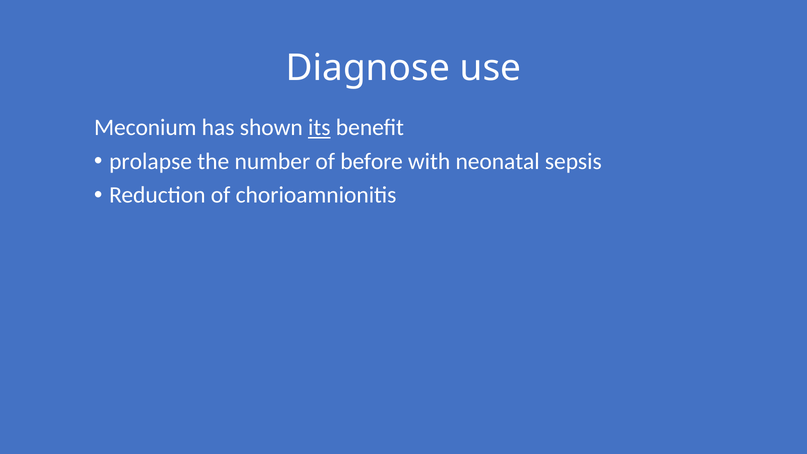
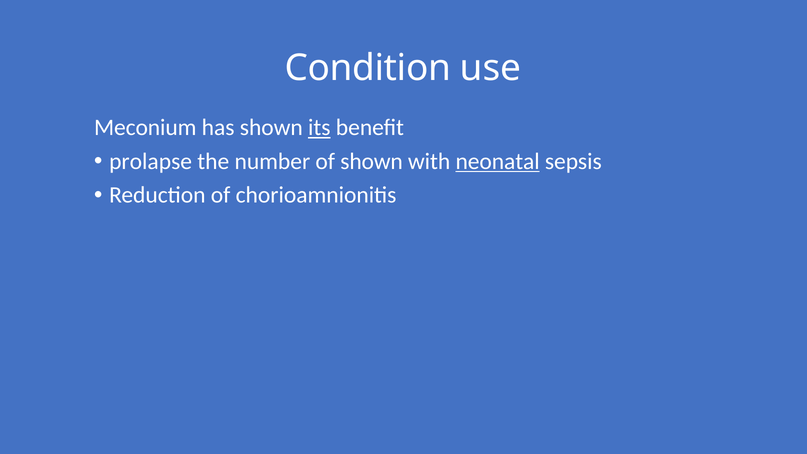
Diagnose: Diagnose -> Condition (368, 68)
of before: before -> shown (372, 161)
neonatal underline: none -> present (498, 161)
